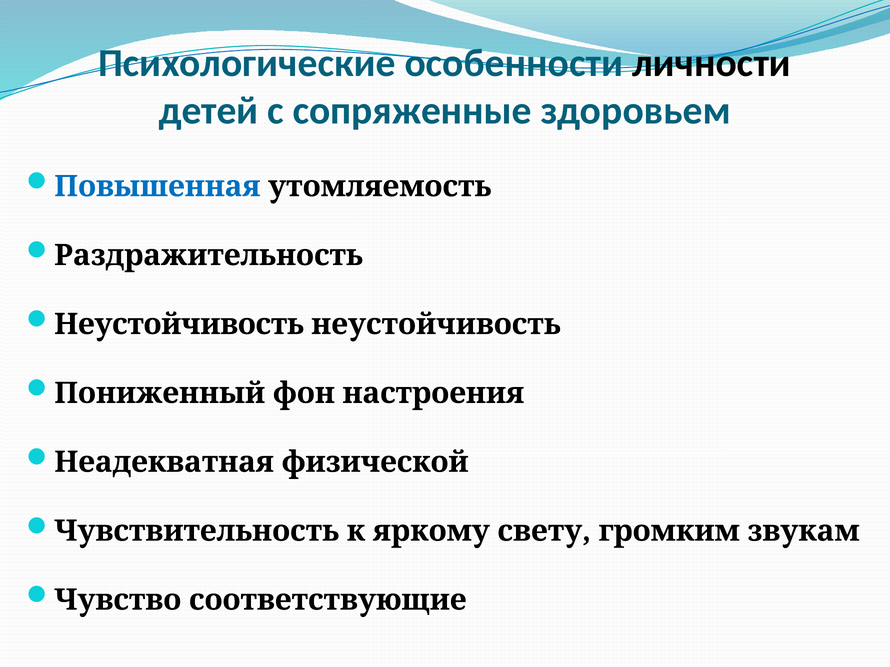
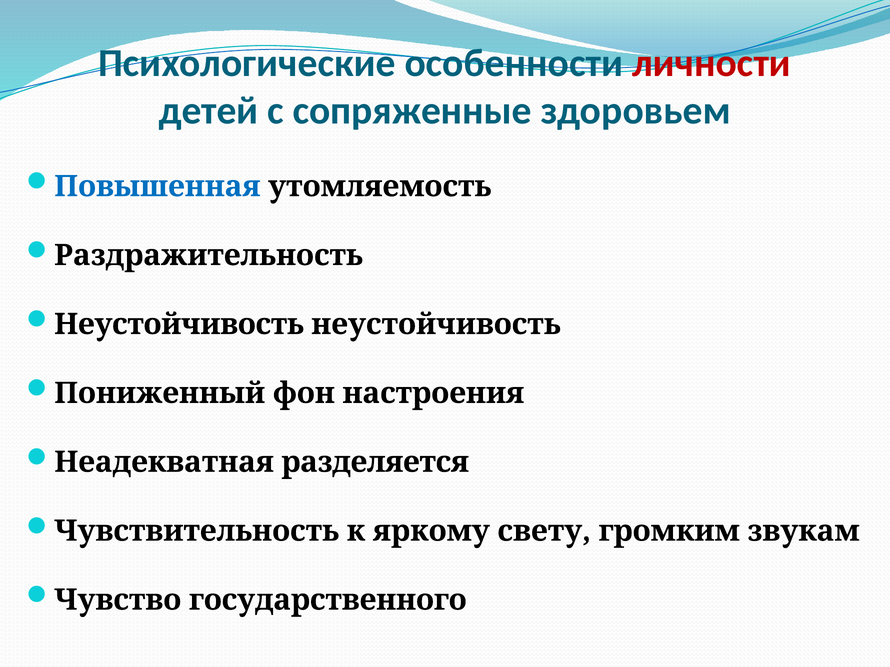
личности colour: black -> red (711, 63)
физической: физической -> разделяется (375, 462)
соответствующие: соответствующие -> государственного (328, 600)
